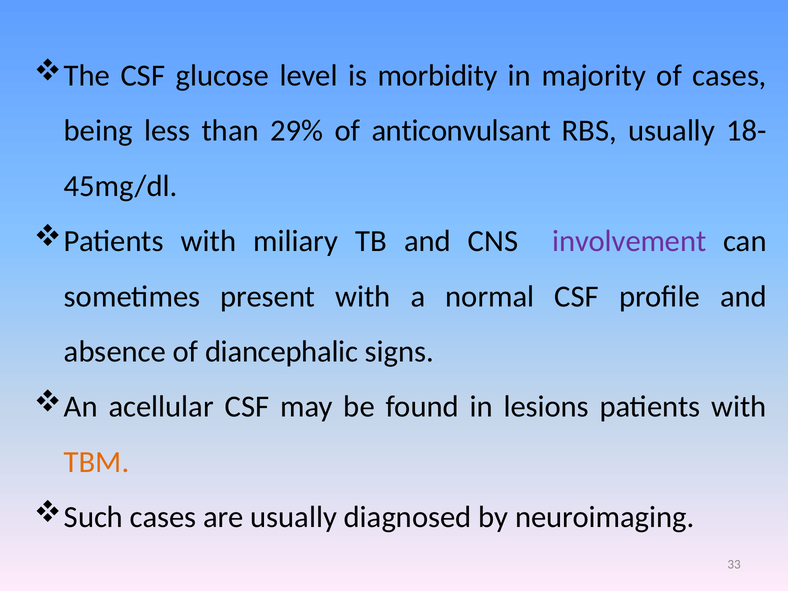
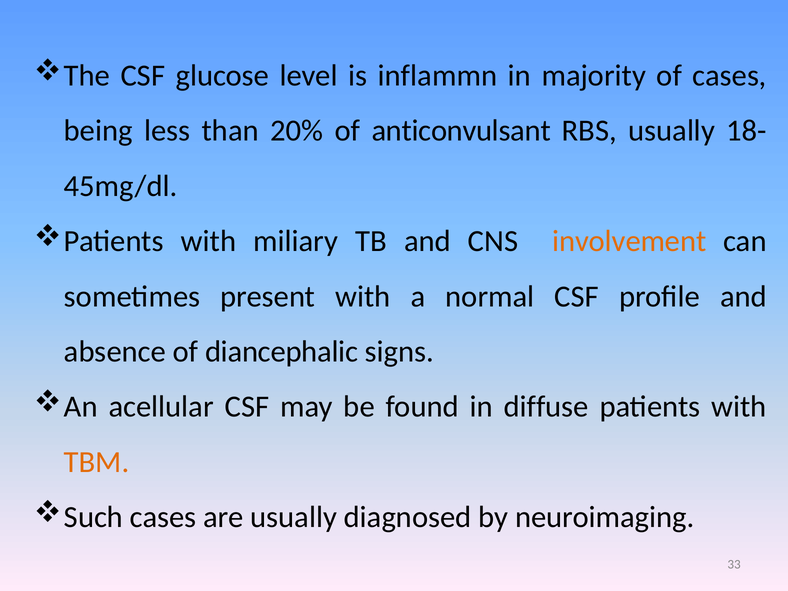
morbidity: morbidity -> inflammn (438, 76)
29%: 29% -> 20% (297, 131)
involvement colour: purple -> orange (629, 241)
lesions: lesions -> diffuse (546, 407)
